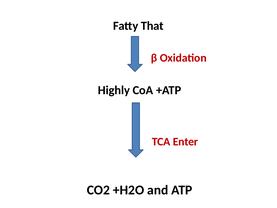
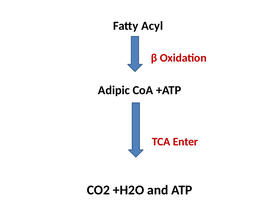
That: That -> Acyl (152, 26)
Highly: Highly -> Adipic (114, 90)
